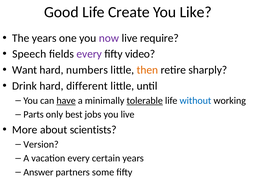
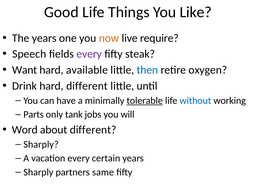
Create: Create -> Things (129, 12)
now colour: purple -> orange (109, 38)
video: video -> steak (140, 54)
numbers: numbers -> available (87, 70)
then colour: orange -> blue (147, 70)
sharply: sharply -> oxygen (208, 70)
have underline: present -> none (66, 101)
best: best -> tank (74, 114)
you live: live -> will (128, 114)
More: More -> Word (25, 130)
about scientists: scientists -> different (93, 130)
Version: Version -> Sharply (41, 144)
Answer: Answer -> Sharply (38, 172)
some: some -> same (103, 172)
